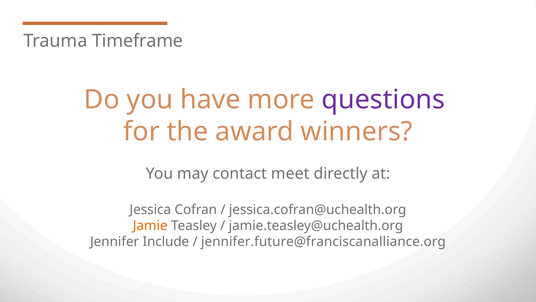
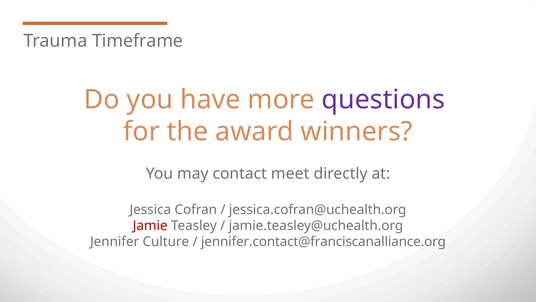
Jamie colour: orange -> red (150, 226)
Include: Include -> Culture (166, 242)
jennifer.future@franciscanalliance.org: jennifer.future@franciscanalliance.org -> jennifer.contact@franciscanalliance.org (323, 242)
